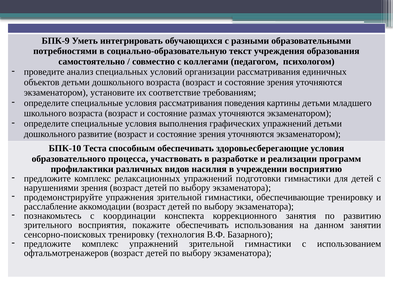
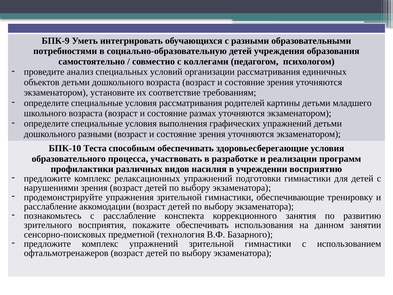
социально-образовательную текст: текст -> детей (240, 51)
поведения: поведения -> родителей (245, 103)
дошкольного развитие: развитие -> разными (95, 134)
с координации: координации -> расслабление (129, 216)
сенсорно-поисковых тренировку: тренировку -> предметной (131, 234)
